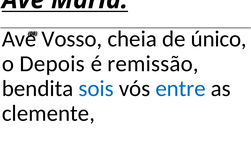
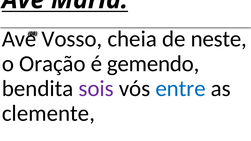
único: único -> neste (219, 39)
Depois: Depois -> Oração (52, 64)
remissão: remissão -> gemendo (153, 64)
sois colour: blue -> purple (96, 89)
